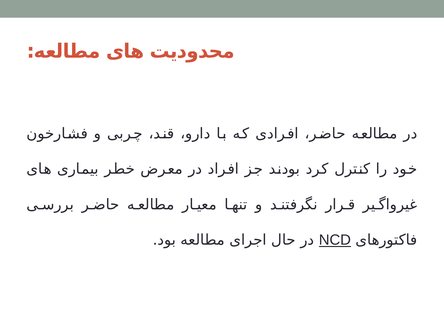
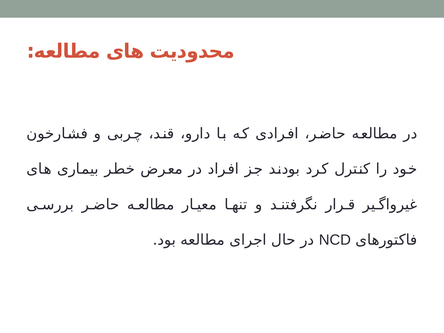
NCD underline: present -> none (335, 240)
